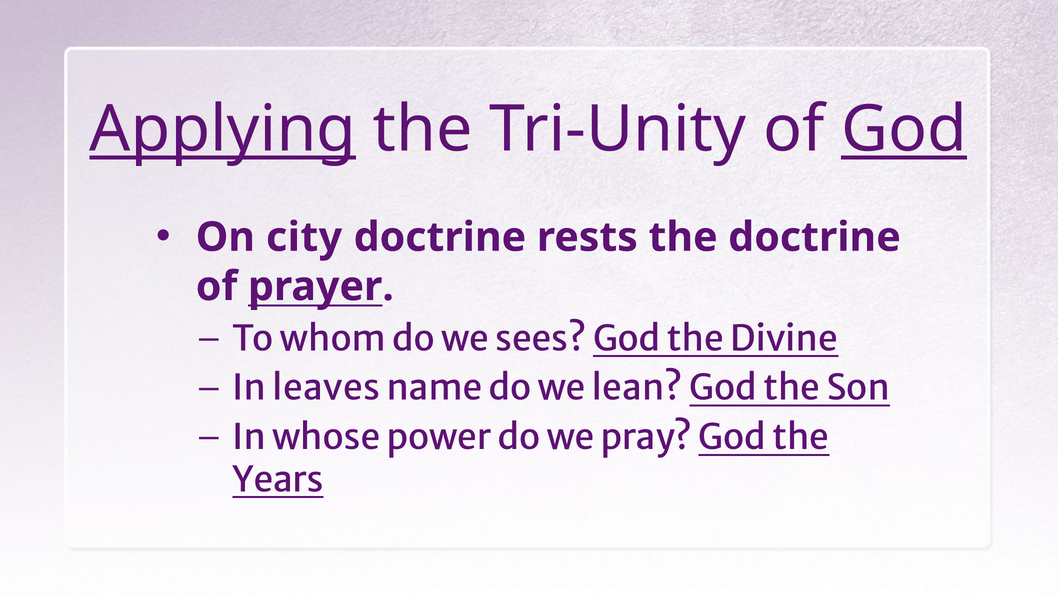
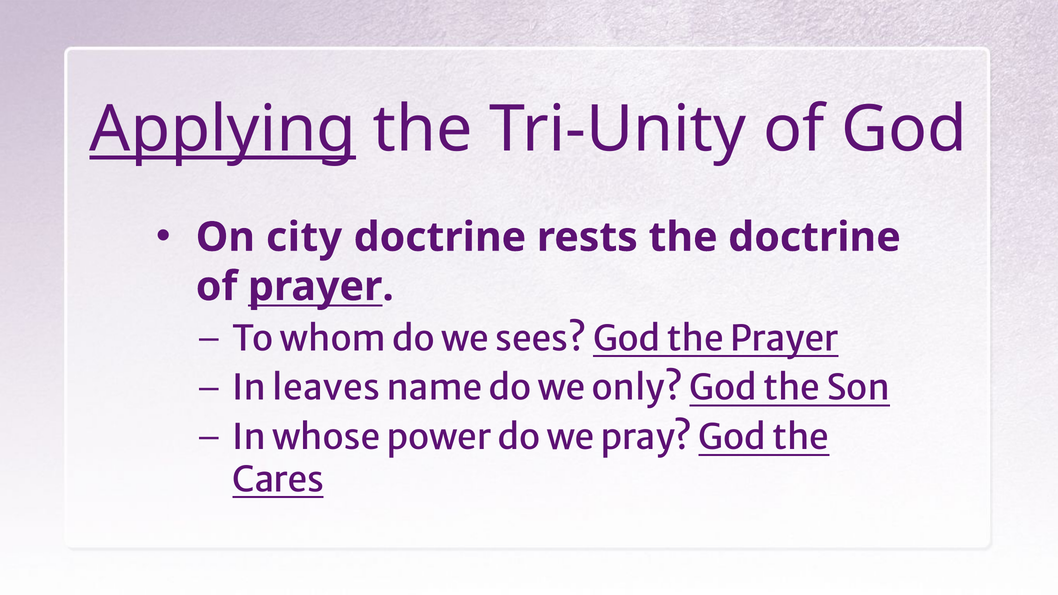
God underline: present -> none (904, 130)
the Divine: Divine -> Prayer (784, 339)
lean: lean -> only (637, 388)
Years: Years -> Cares (278, 480)
